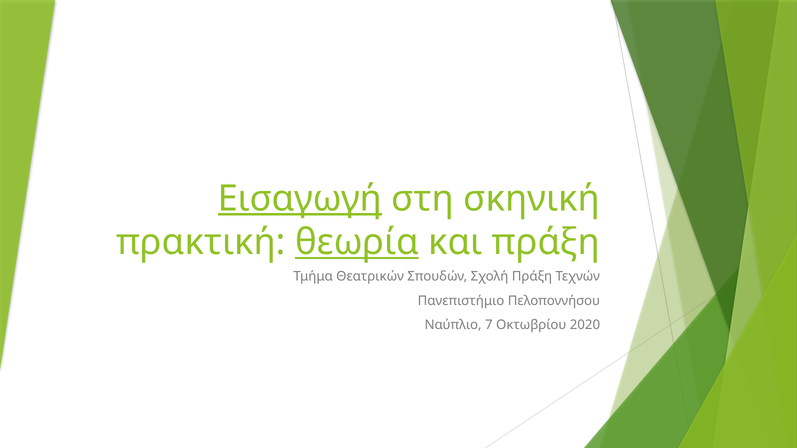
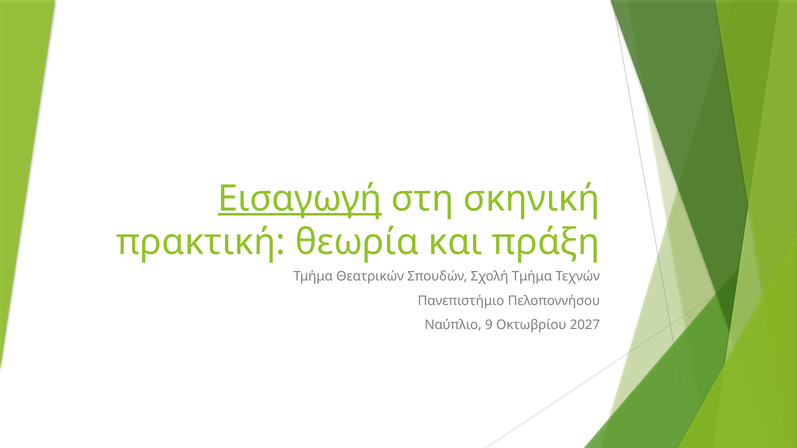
θεωρία underline: present -> none (357, 242)
Σχολή Πράξη: Πράξη -> Τμήμα (532, 277)
7: 7 -> 9 (489, 325)
2020: 2020 -> 2027 (585, 325)
